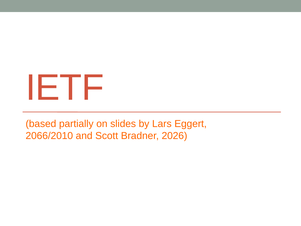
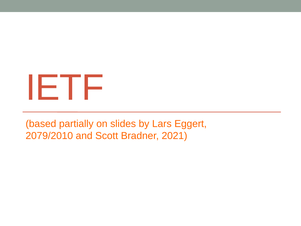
2066/2010: 2066/2010 -> 2079/2010 (49, 136)
2026: 2026 -> 2021 (174, 136)
